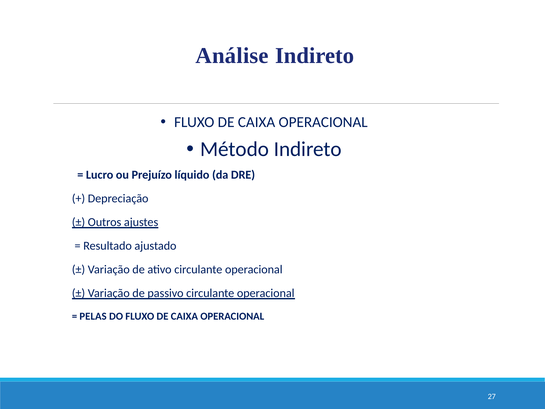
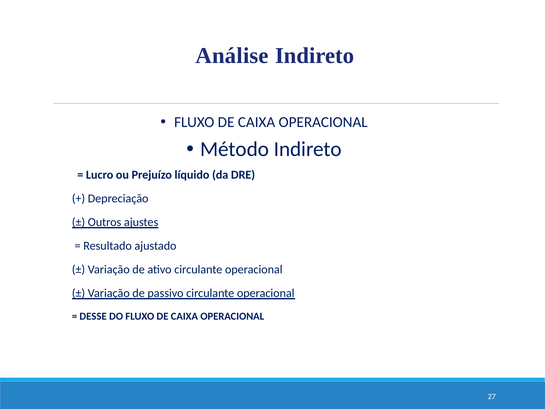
PELAS: PELAS -> DESSE (93, 316)
